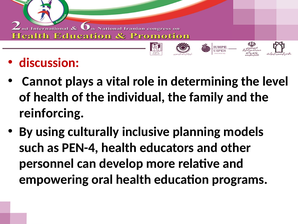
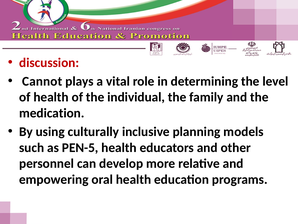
reinforcing: reinforcing -> medication (52, 113)
PEN-4: PEN-4 -> PEN-5 (80, 147)
